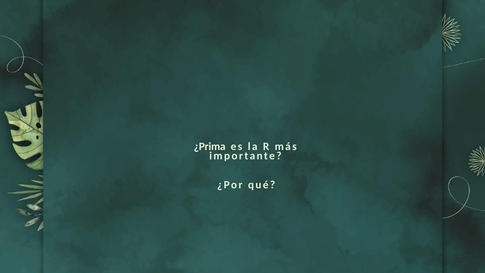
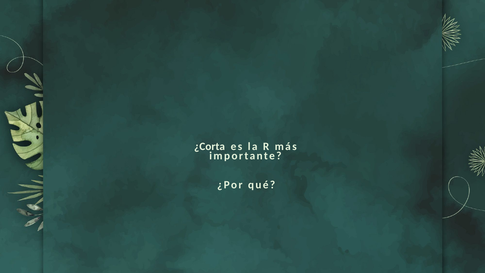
¿Prima: ¿Prima -> ¿Corta (210, 146)
